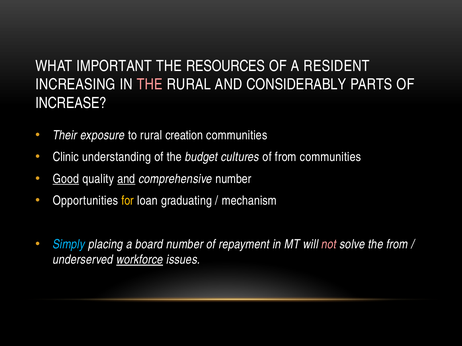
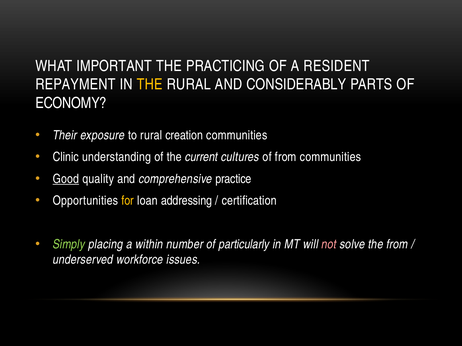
RESOURCES: RESOURCES -> PRACTICING (225, 66)
INCREASING: INCREASING -> REPAYMENT (75, 85)
THE colour: pink -> yellow (150, 85)
INCREASE: INCREASE -> ECONOMY (71, 103)
budget: budget -> current (202, 157)
and underline: present -> none (126, 179)
comprehensive number: number -> practice (233, 179)
graduating: graduating -> addressing (187, 201)
mechanism: mechanism -> certification (249, 201)
Simply colour: light blue -> light green (69, 245)
board: board -> within (149, 245)
repayment: repayment -> particularly (244, 245)
workforce underline: present -> none (140, 260)
